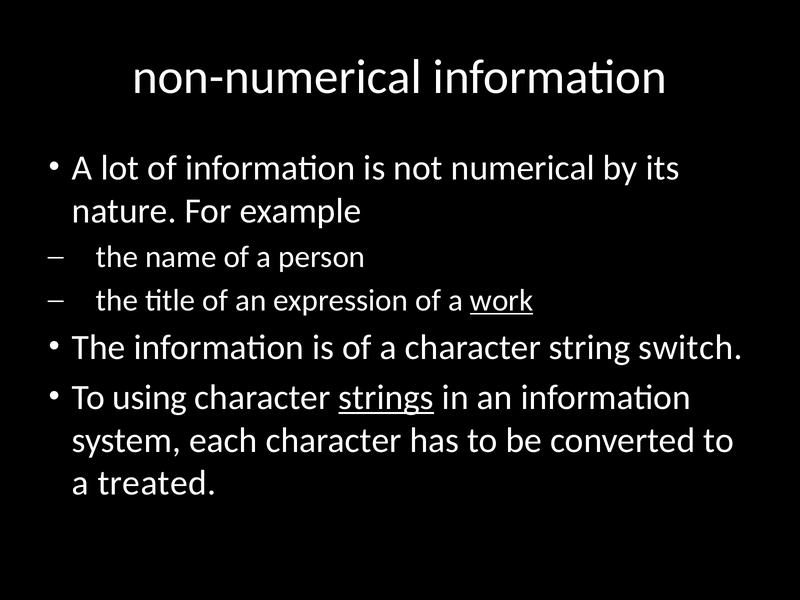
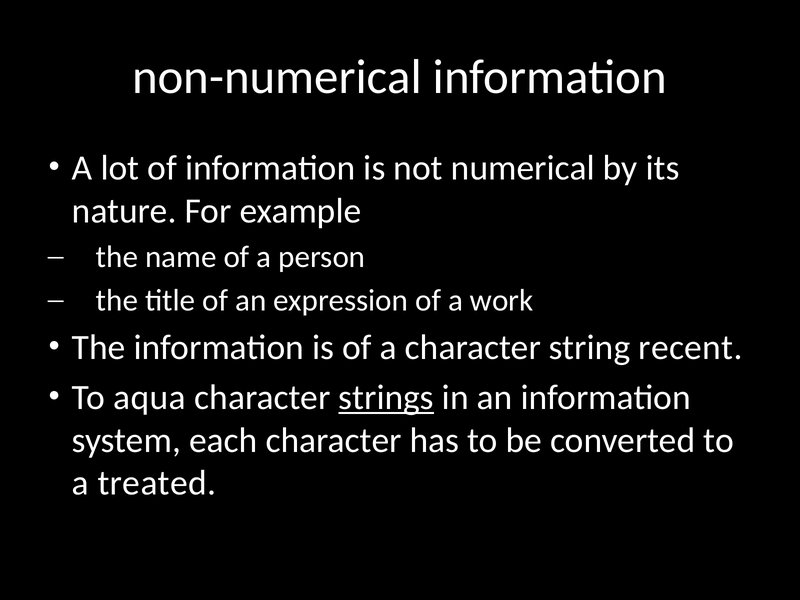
work underline: present -> none (502, 300)
switch: switch -> recent (691, 348)
using: using -> aqua (149, 398)
